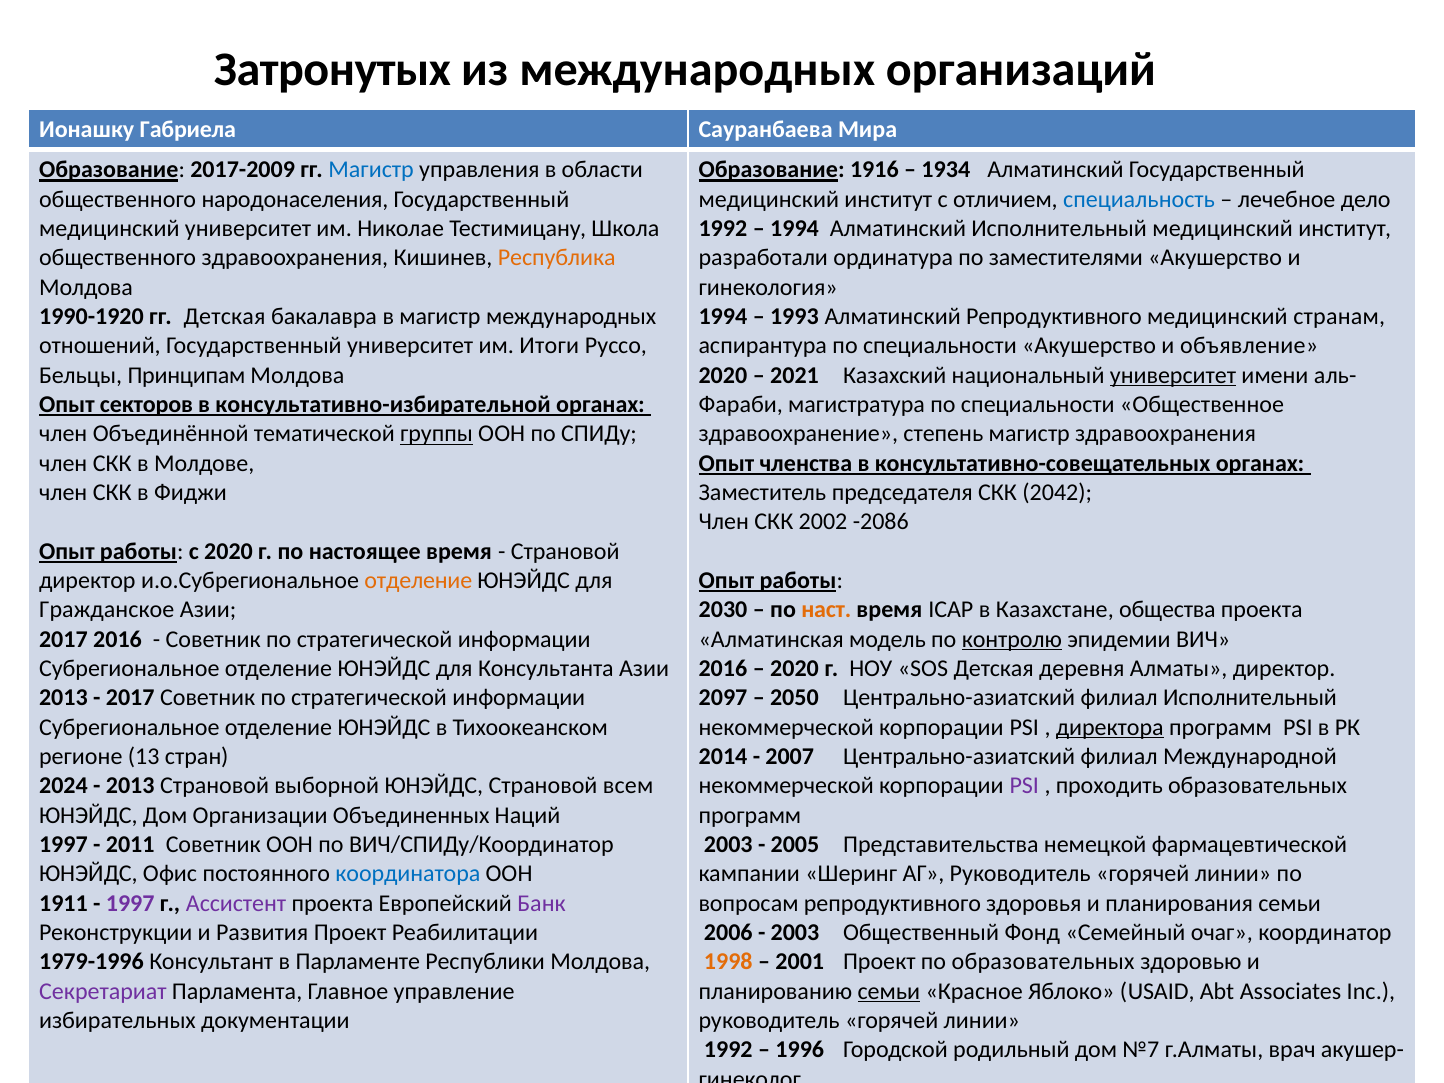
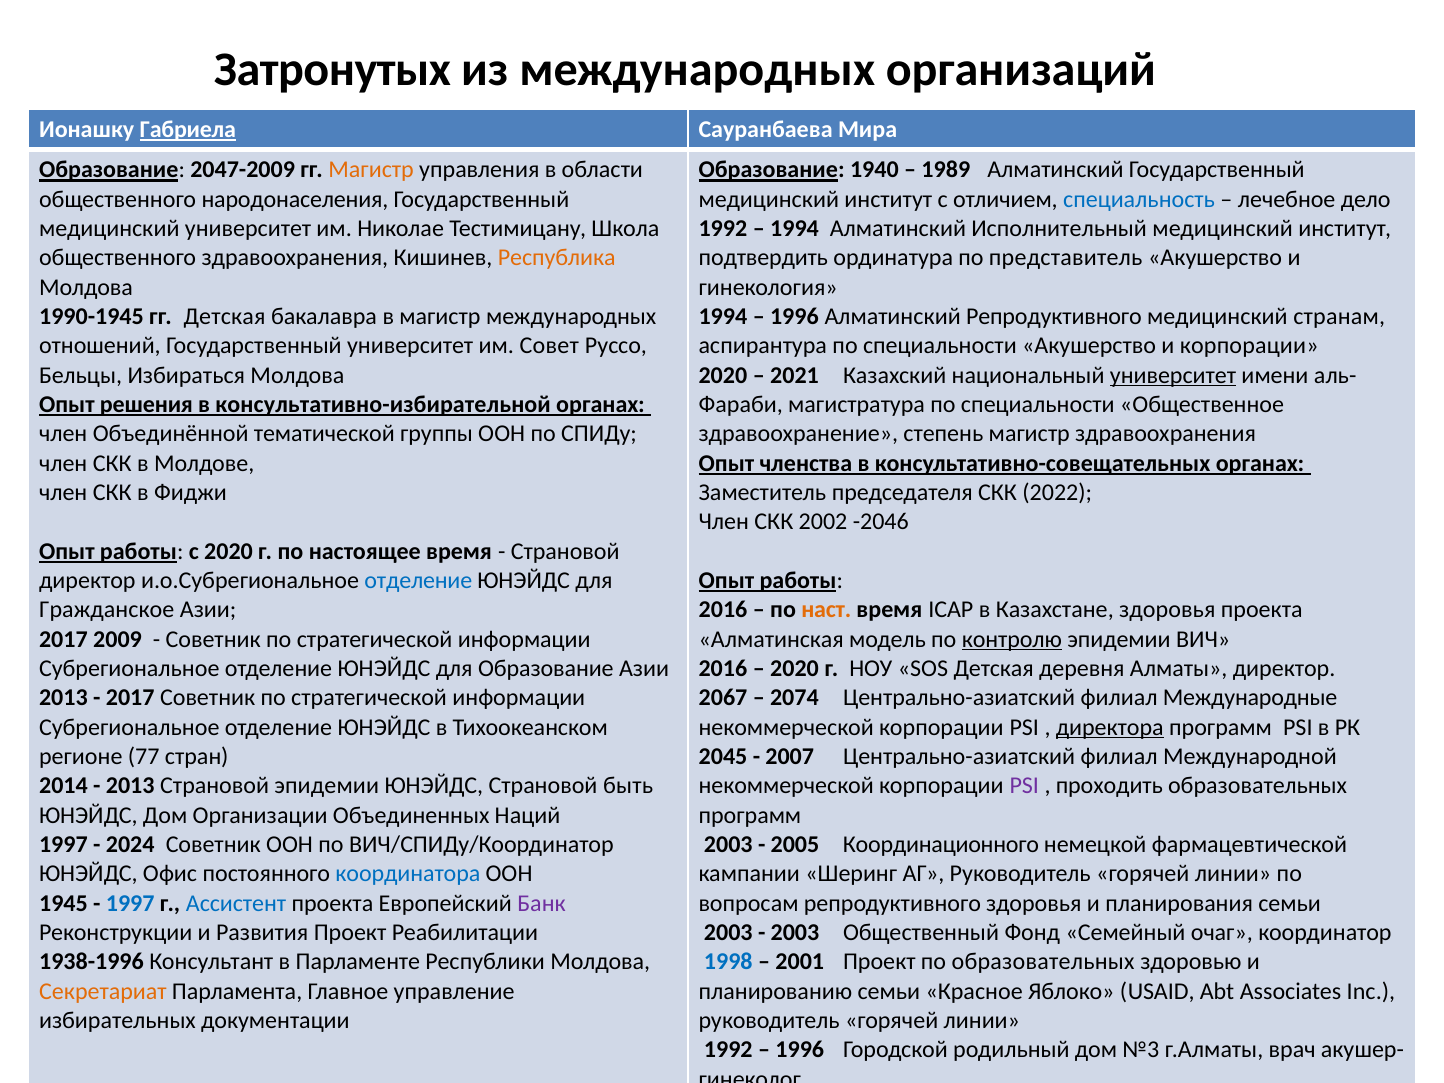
Габриела underline: none -> present (188, 130)
2017-2009: 2017-2009 -> 2047-2009 (243, 170)
Магистр colour: blue -> orange (371, 170)
1916: 1916 -> 1940 (874, 170)
1934: 1934 -> 1989 (946, 170)
разработали: разработали -> подтвердить (763, 258)
заместителями: заместителями -> представитель (1066, 258)
1990-1920: 1990-1920 -> 1990-1945 (91, 317)
1993: 1993 -> 1996 (794, 317)
Итоги: Итоги -> Совет (549, 346)
и объявление: объявление -> корпорации (1249, 346)
Принципам: Принципам -> Избираться (186, 375)
секторов: секторов -> решения (146, 405)
группы underline: present -> none (436, 434)
2042: 2042 -> 2022 (1057, 493)
-2086: -2086 -> -2046 (881, 522)
отделение colour: orange -> blue (418, 581)
2030: 2030 -> 2016 (723, 610)
Казахстане общества: общества -> здоровья (1167, 610)
2017 2016: 2016 -> 2009 (118, 639)
для Консультанта: Консультанта -> Образование (546, 669)
2097: 2097 -> 2067 (723, 698)
2050: 2050 -> 2074 (794, 698)
филиал Исполнительный: Исполнительный -> Международные (1250, 698)
13: 13 -> 77 (144, 757)
2014: 2014 -> 2045 (723, 757)
2024: 2024 -> 2014 (63, 786)
Страновой выборной: выборной -> эпидемии (327, 786)
всем: всем -> быть (628, 786)
2011: 2011 -> 2024 (130, 845)
Представительства: Представительства -> Координационного (941, 845)
1911: 1911 -> 1945 (63, 903)
1997 colour: purple -> blue (130, 903)
Ассистент colour: purple -> blue (236, 903)
2006: 2006 -> 2003 (728, 933)
1979-1996: 1979-1996 -> 1938-1996 (91, 962)
1998 colour: orange -> blue (728, 962)
Секретариат colour: purple -> orange (103, 991)
семьи underline: present -> none (889, 991)
№7: №7 -> №3 (1141, 1050)
